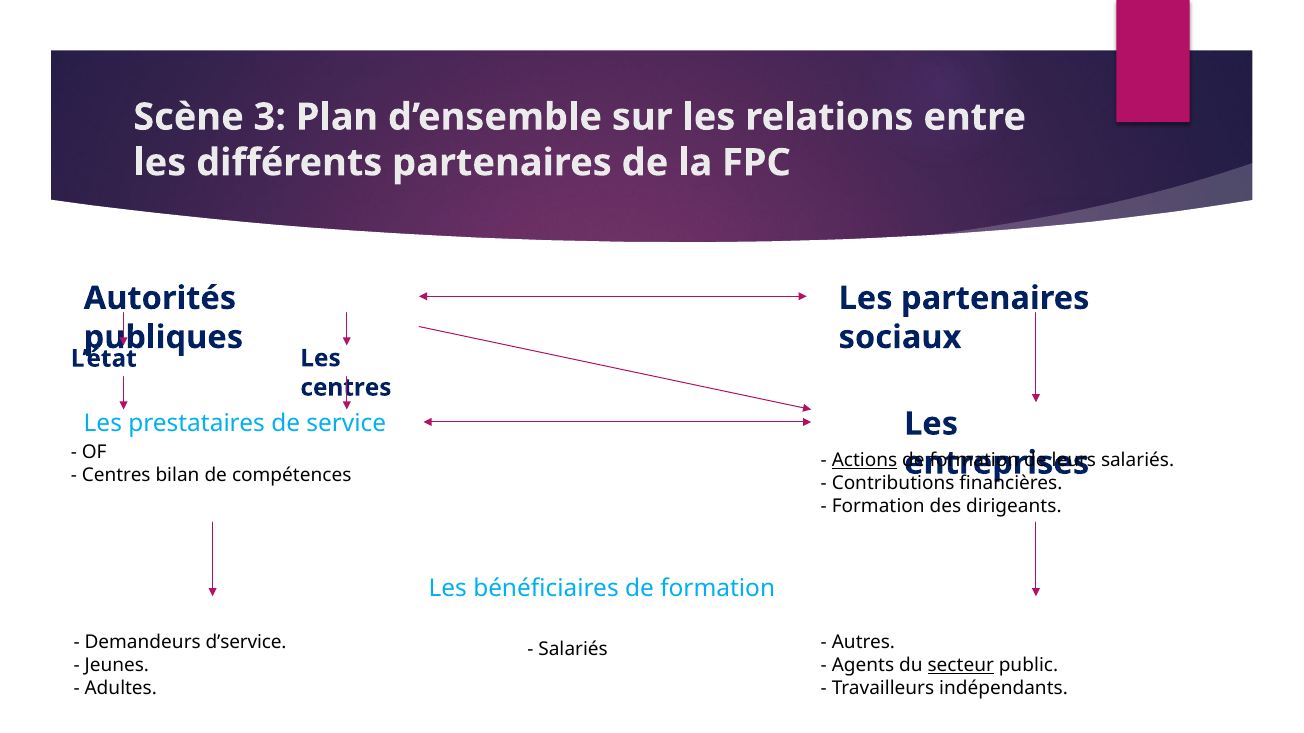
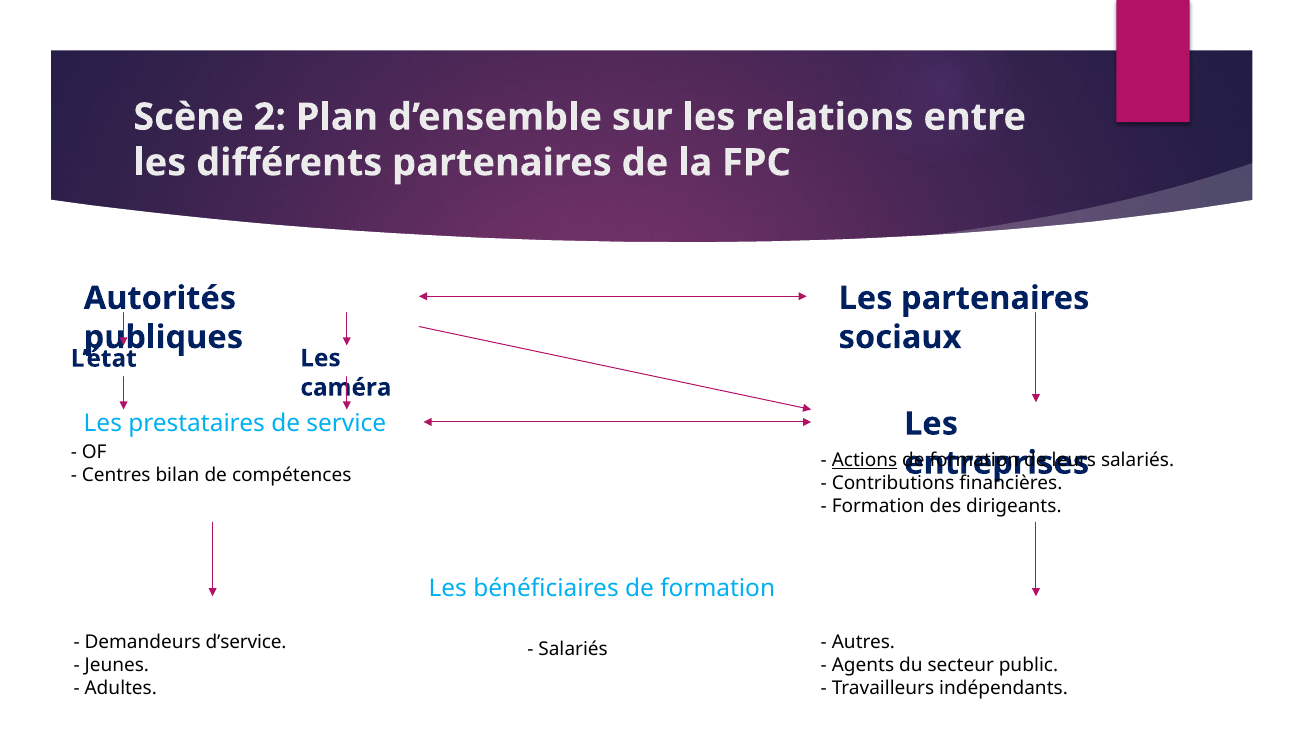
3: 3 -> 2 (270, 117)
centres: centres -> caméra (346, 388)
secteur underline: present -> none (961, 666)
